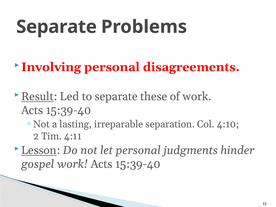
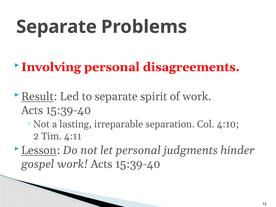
these: these -> spirit (154, 96)
